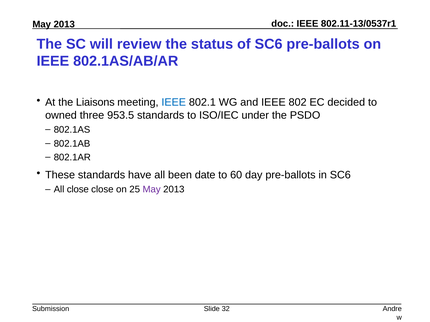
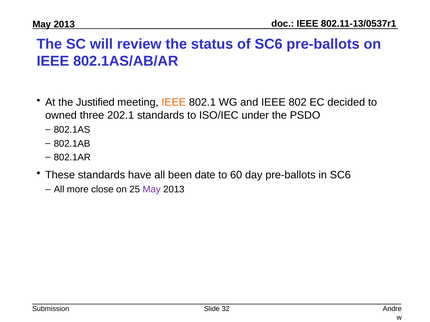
Liaisons: Liaisons -> Justified (95, 103)
IEEE colour: blue -> orange (174, 103)
953.5: 953.5 -> 202.1 (121, 115)
All close: close -> more (78, 190)
